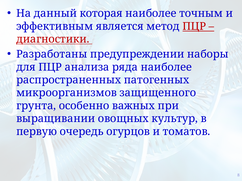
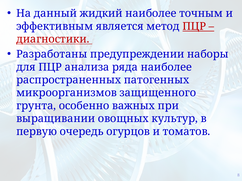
которая: которая -> жидкий (101, 13)
